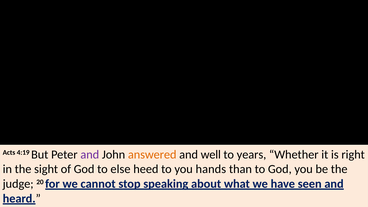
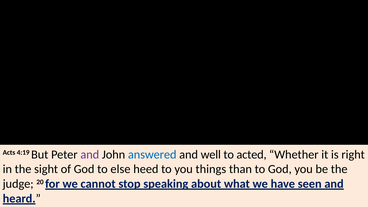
answered colour: orange -> blue (152, 154)
years: years -> acted (252, 154)
hands: hands -> things (211, 169)
